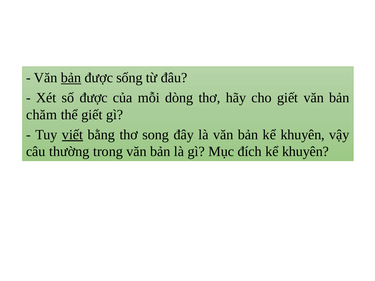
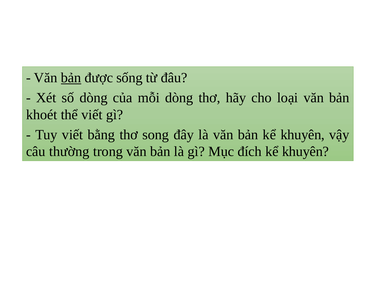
số được: được -> dòng (94, 98)
cho giết: giết -> loại (288, 98)
chăm: chăm -> khoét (42, 115)
thể giết: giết -> viết (92, 115)
viết underline: present -> none (73, 135)
